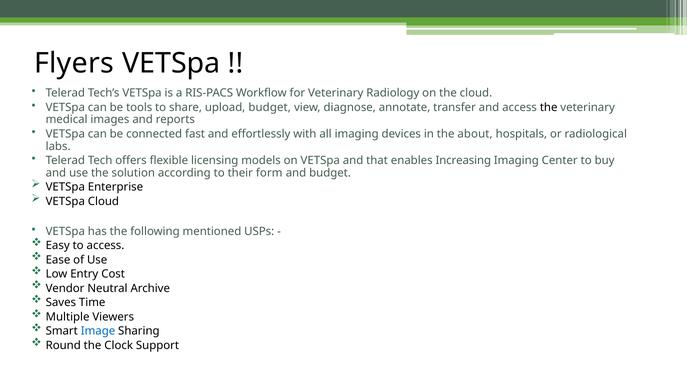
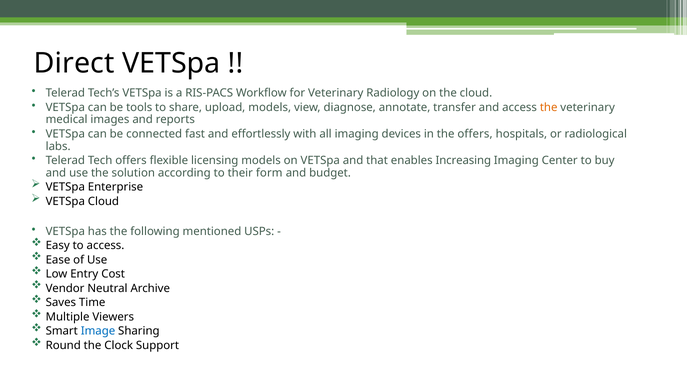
Flyers: Flyers -> Direct (74, 64)
upload budget: budget -> models (270, 107)
the colour: black -> orange (549, 107)
the about: about -> offers (475, 134)
